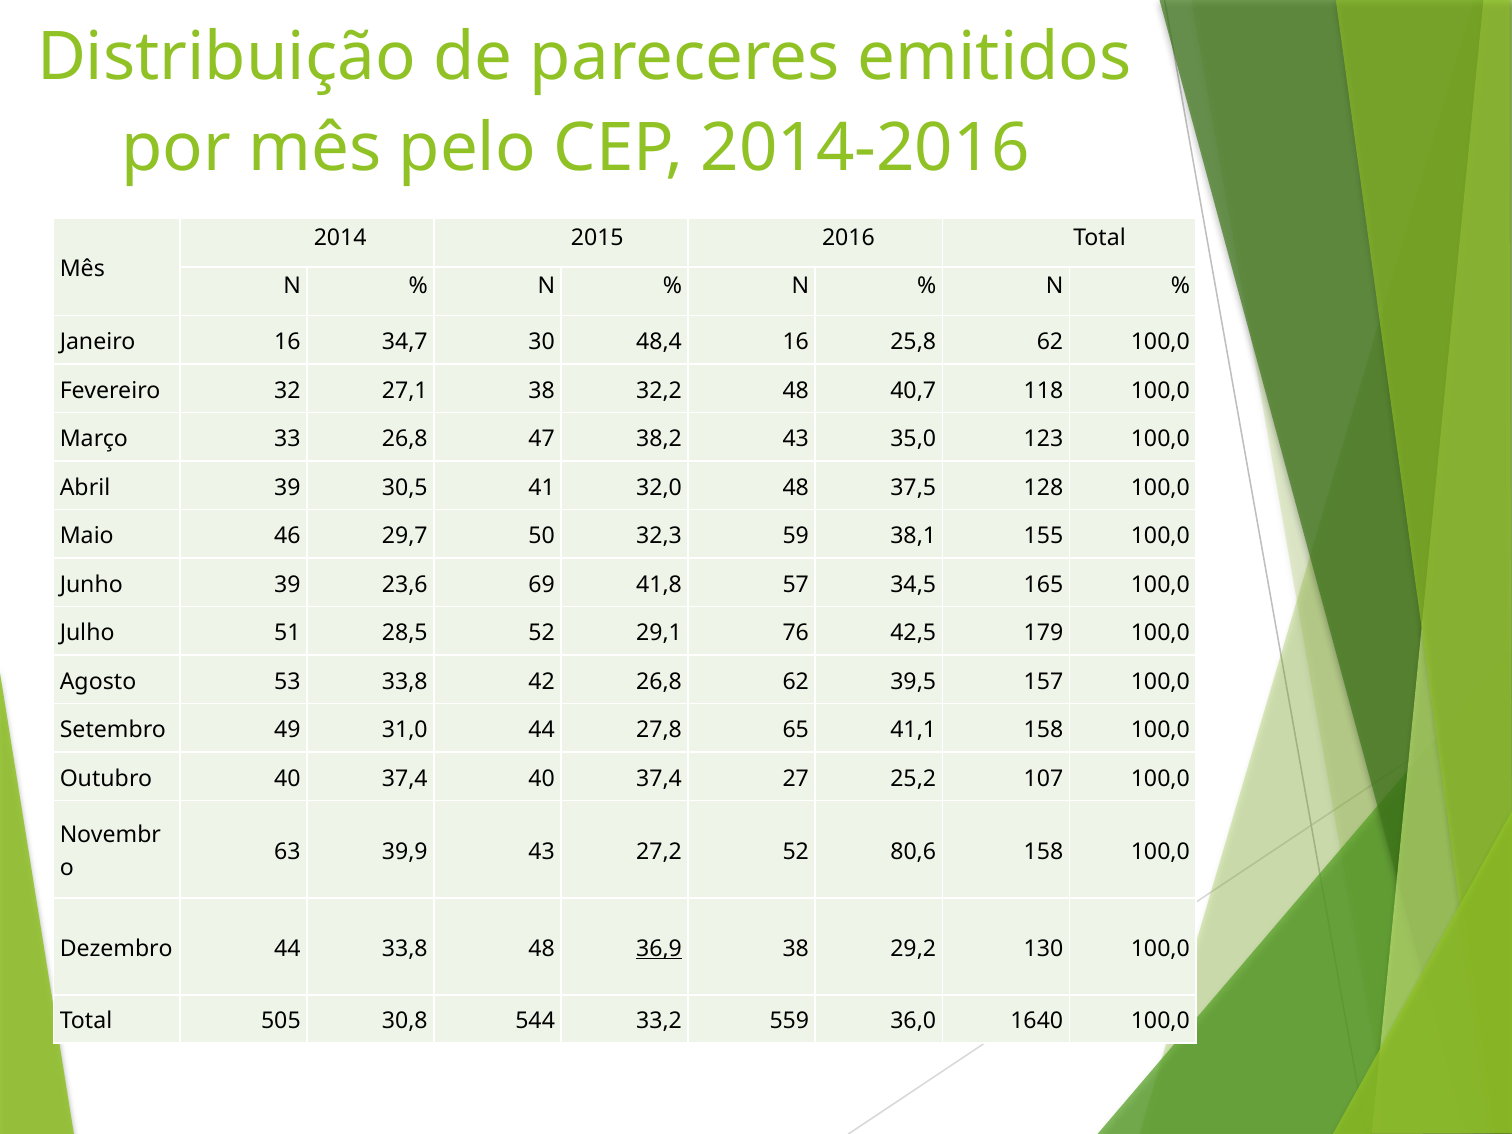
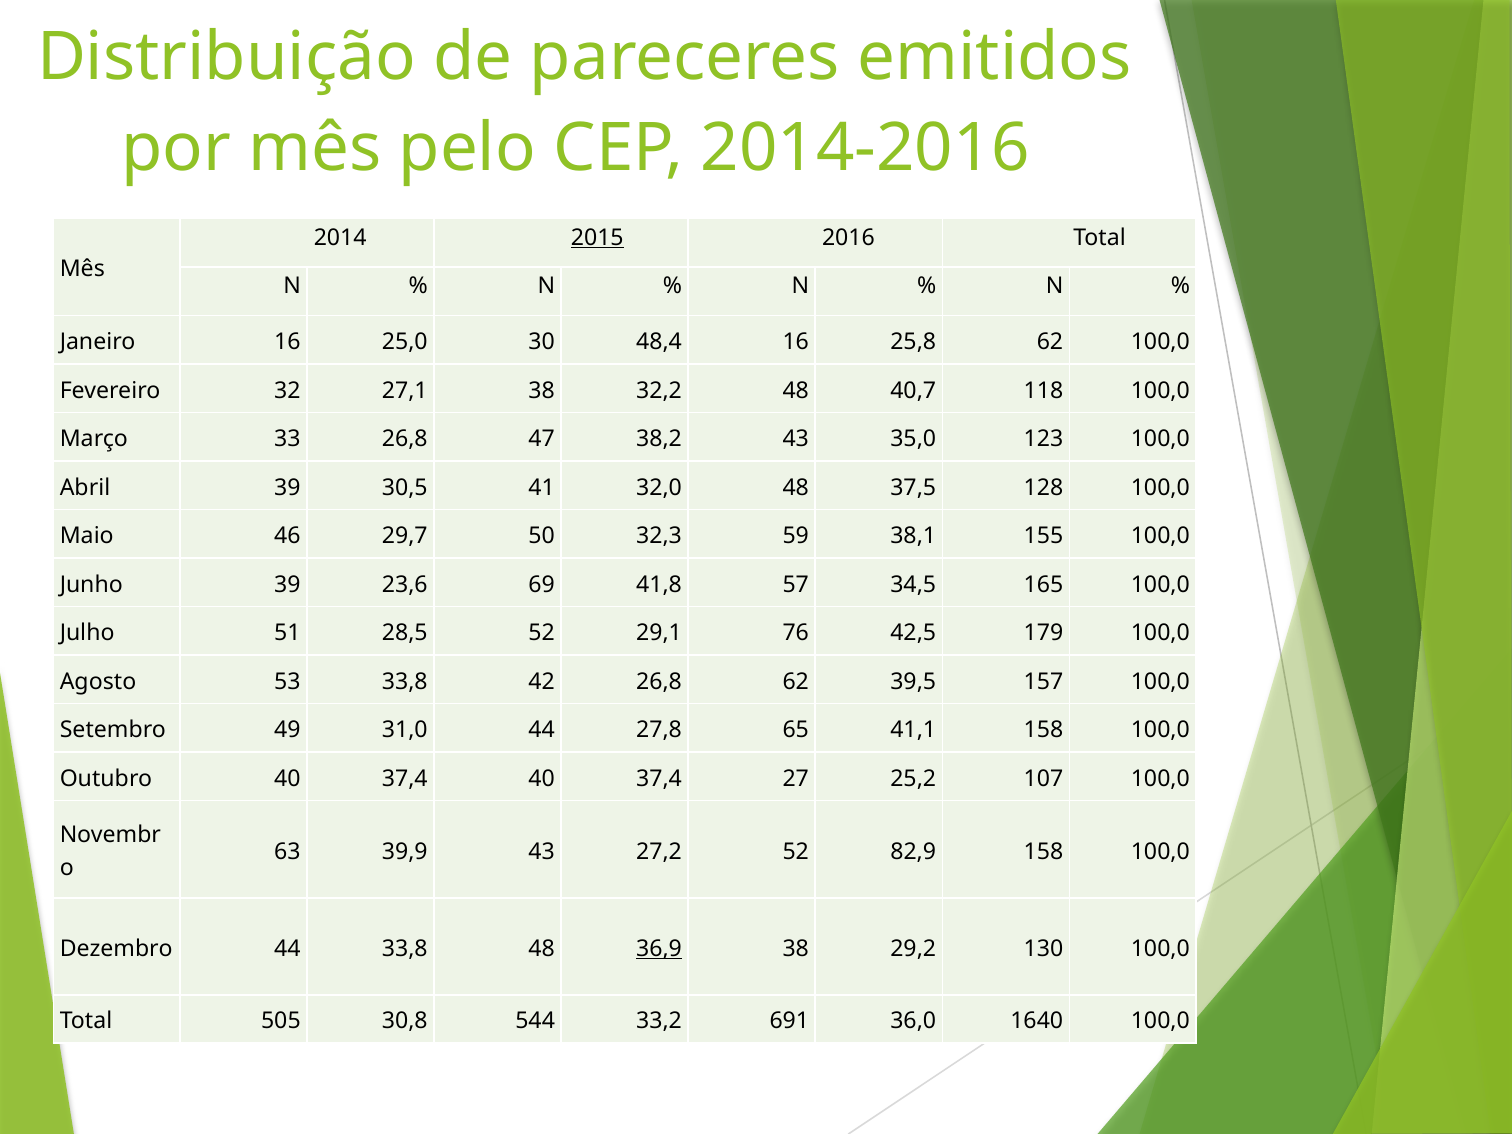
2015 underline: none -> present (597, 238)
34,7: 34,7 -> 25,0 (405, 342)
80,6: 80,6 -> 82,9 (913, 851)
559: 559 -> 691 (789, 1021)
